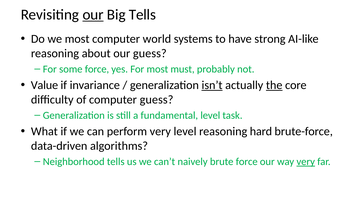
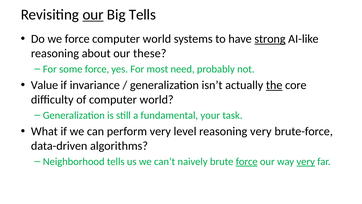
we most: most -> force (77, 39)
strong underline: none -> present (270, 39)
our guess: guess -> these (150, 53)
must: must -> need (183, 69)
isn’t underline: present -> none (212, 85)
of computer guess: guess -> world (157, 100)
fundamental level: level -> your (210, 115)
reasoning hard: hard -> very (261, 131)
force underline: none -> present (247, 161)
